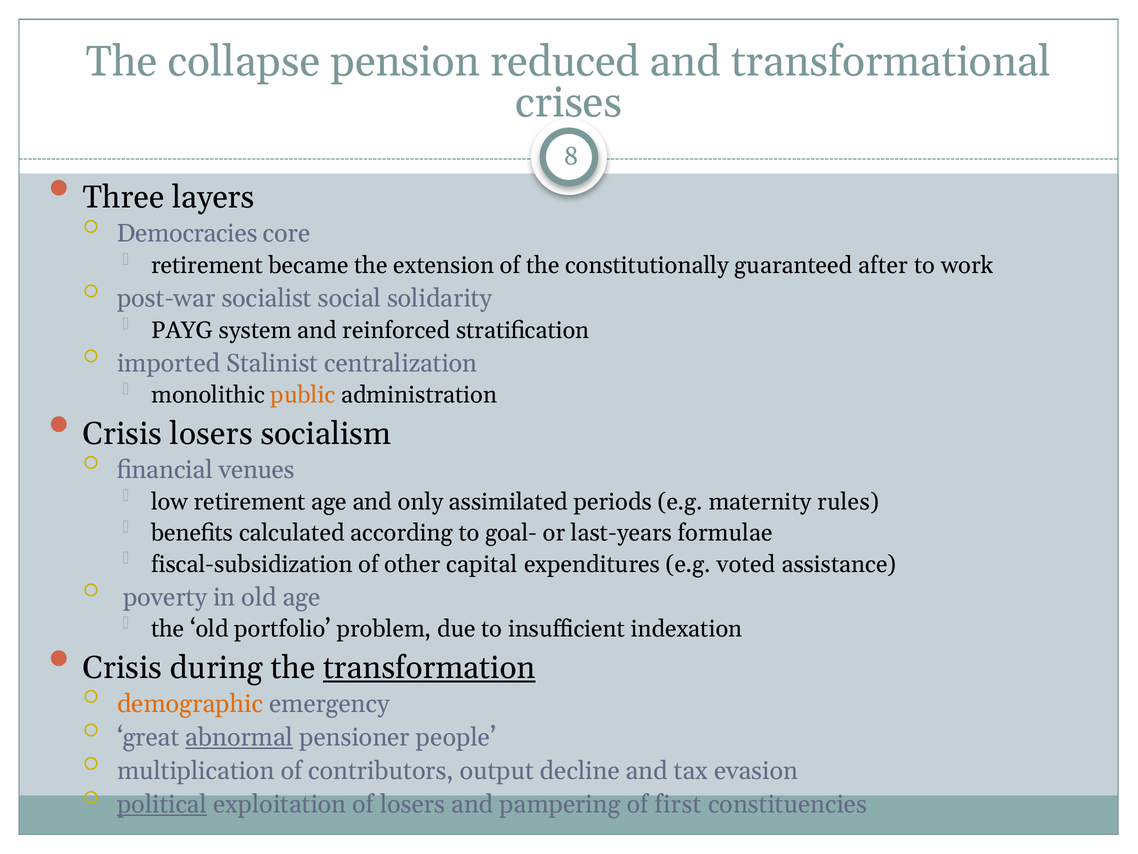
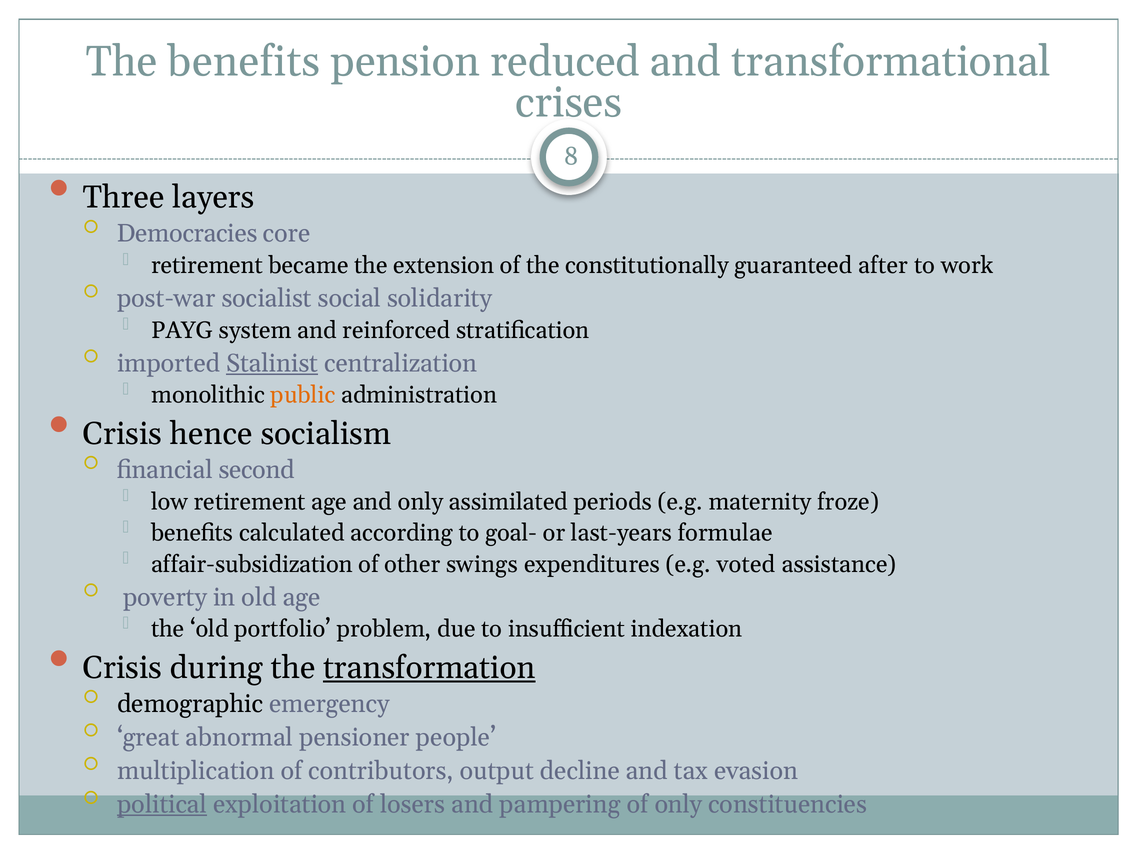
The collapse: collapse -> benefits (244, 62)
Stalinist underline: none -> present (272, 363)
Crisis losers: losers -> hence (211, 433)
venues: venues -> second (257, 470)
rules: rules -> froze (848, 501)
fiscal-subsidization: fiscal-subsidization -> affair-subsidization (252, 564)
capital: capital -> swings (482, 564)
demographic colour: orange -> black (190, 703)
abnormal underline: present -> none (239, 737)
of first: first -> only (678, 804)
